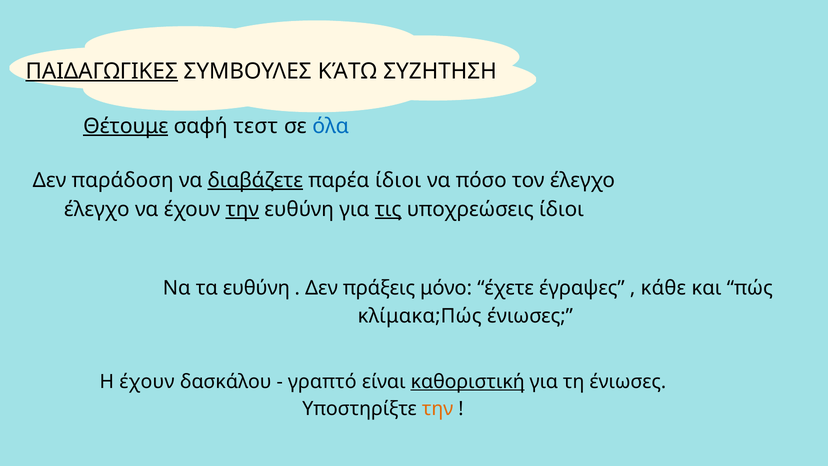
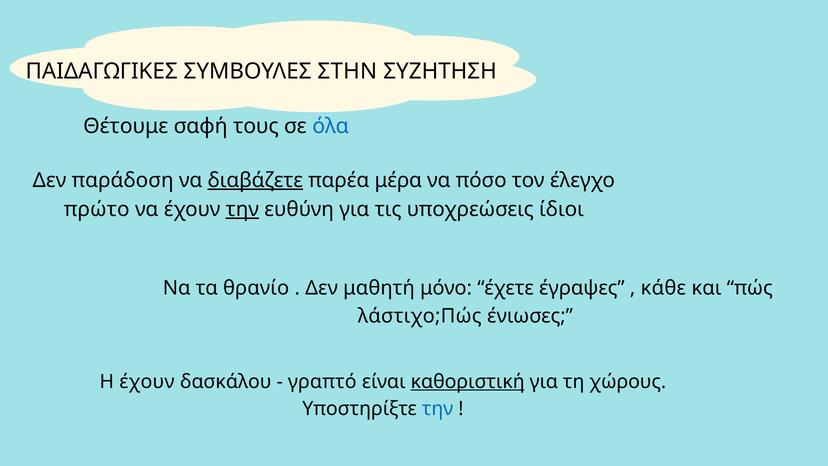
ΠΑΙΔΑΓΩΓΙΚΕΣ underline: present -> none (102, 71)
ΚΆΤΩ: ΚΆΤΩ -> ΣΤΗΝ (347, 71)
Θέτουμε underline: present -> none (126, 126)
τεστ: τεστ -> τους (256, 126)
παρέα ίδιοι: ίδιοι -> μέρα (398, 180)
έλεγχο: έλεγχο -> πρώτο (97, 209)
τις underline: present -> none (388, 209)
τα ευθύνη: ευθύνη -> θρανίο (256, 288)
πράξεις: πράξεις -> μαθητή (379, 288)
κλίμακα;Πώς: κλίμακα;Πώς -> λάστιχο;Πώς (420, 316)
τη ένιωσες: ένιωσες -> χώρους (628, 381)
την colour: orange -> blue (438, 409)
